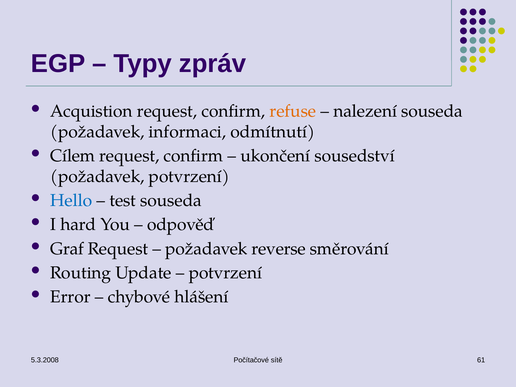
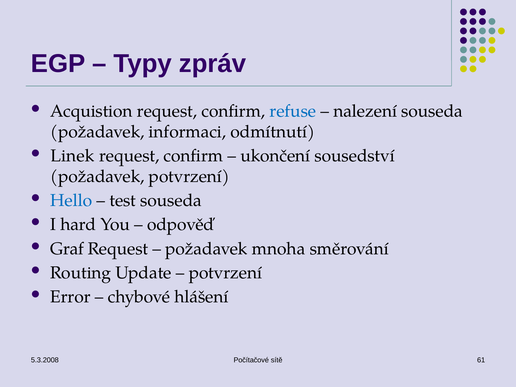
refuse colour: orange -> blue (293, 111)
Cílem: Cílem -> Linek (72, 156)
reverse: reverse -> mnoha (279, 249)
